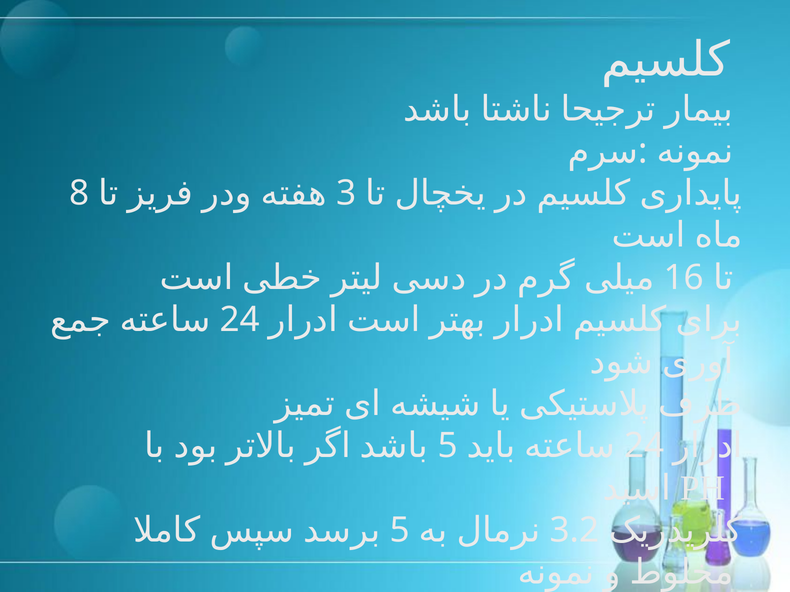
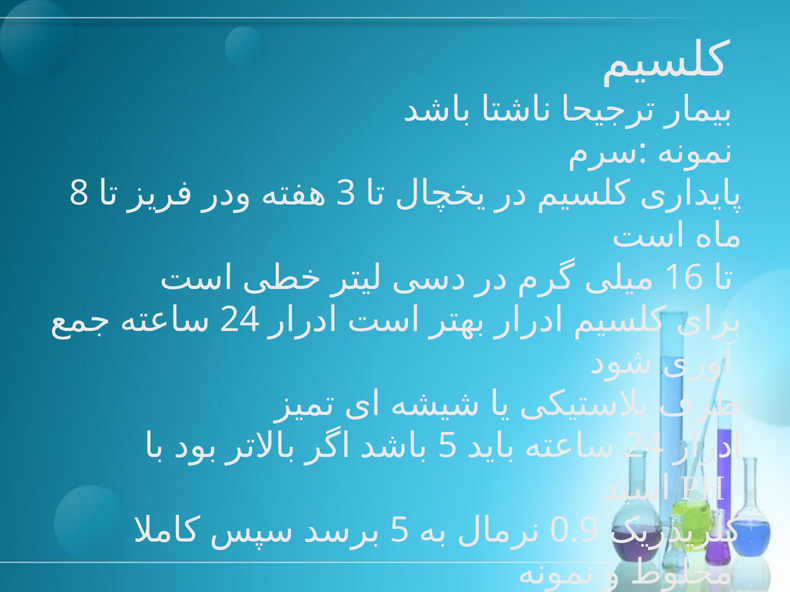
3.2: 3.2 -> 0.9 (575, 531)
